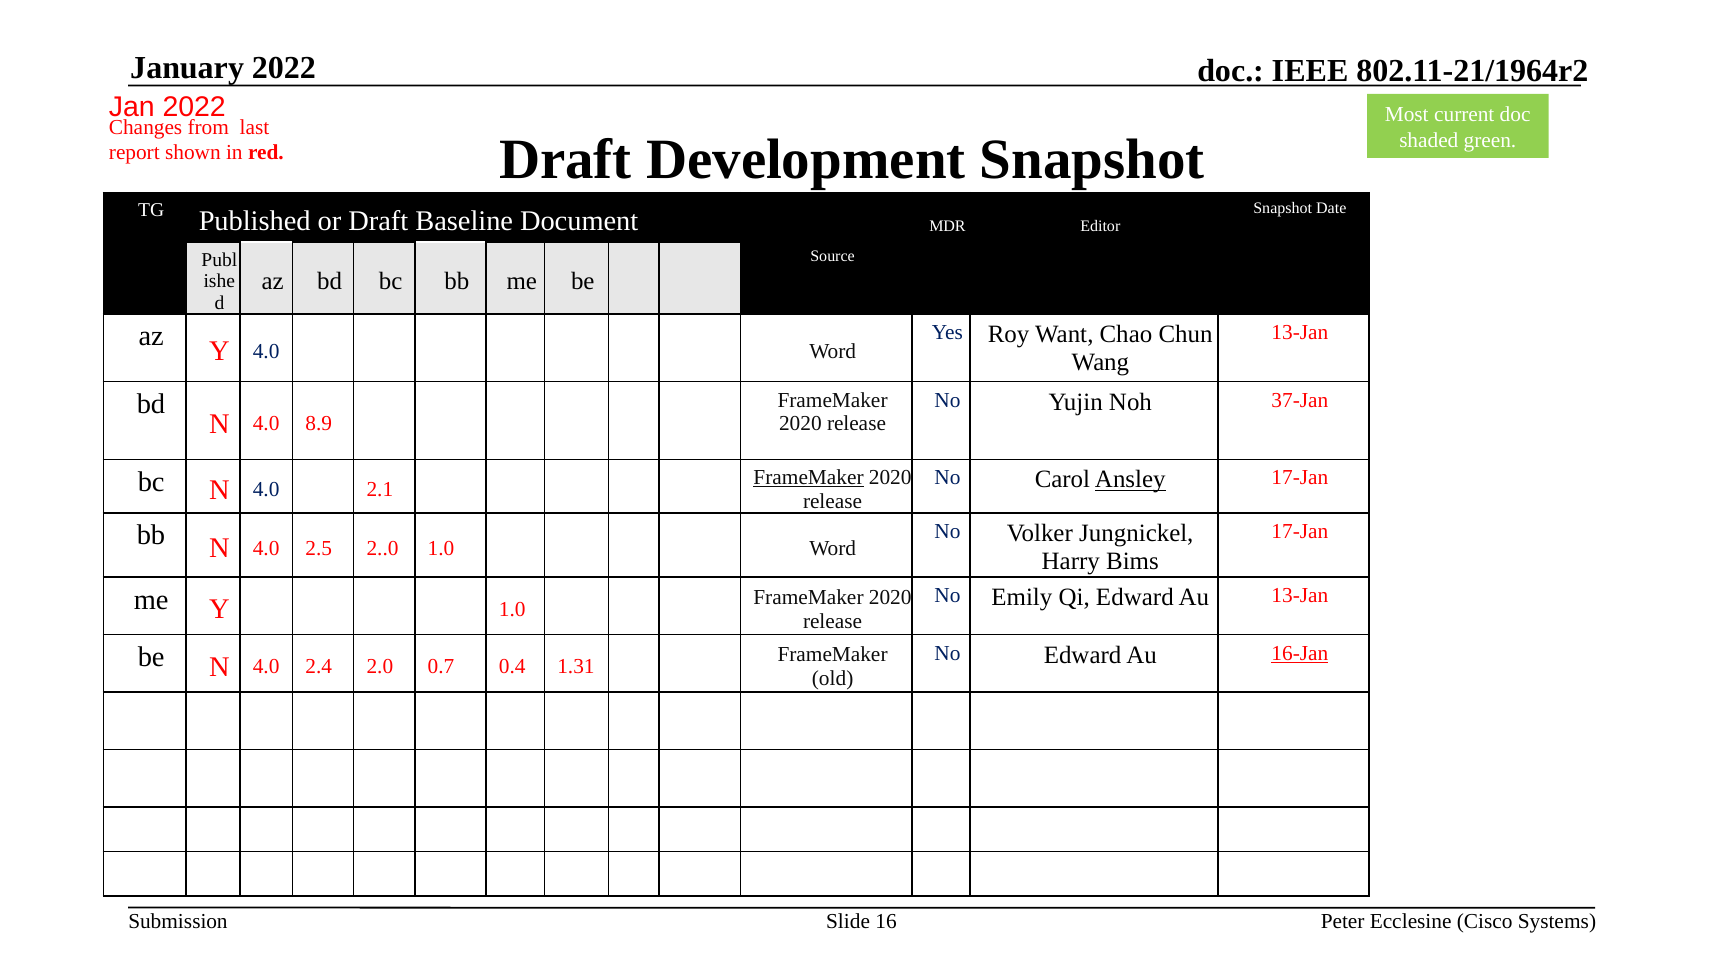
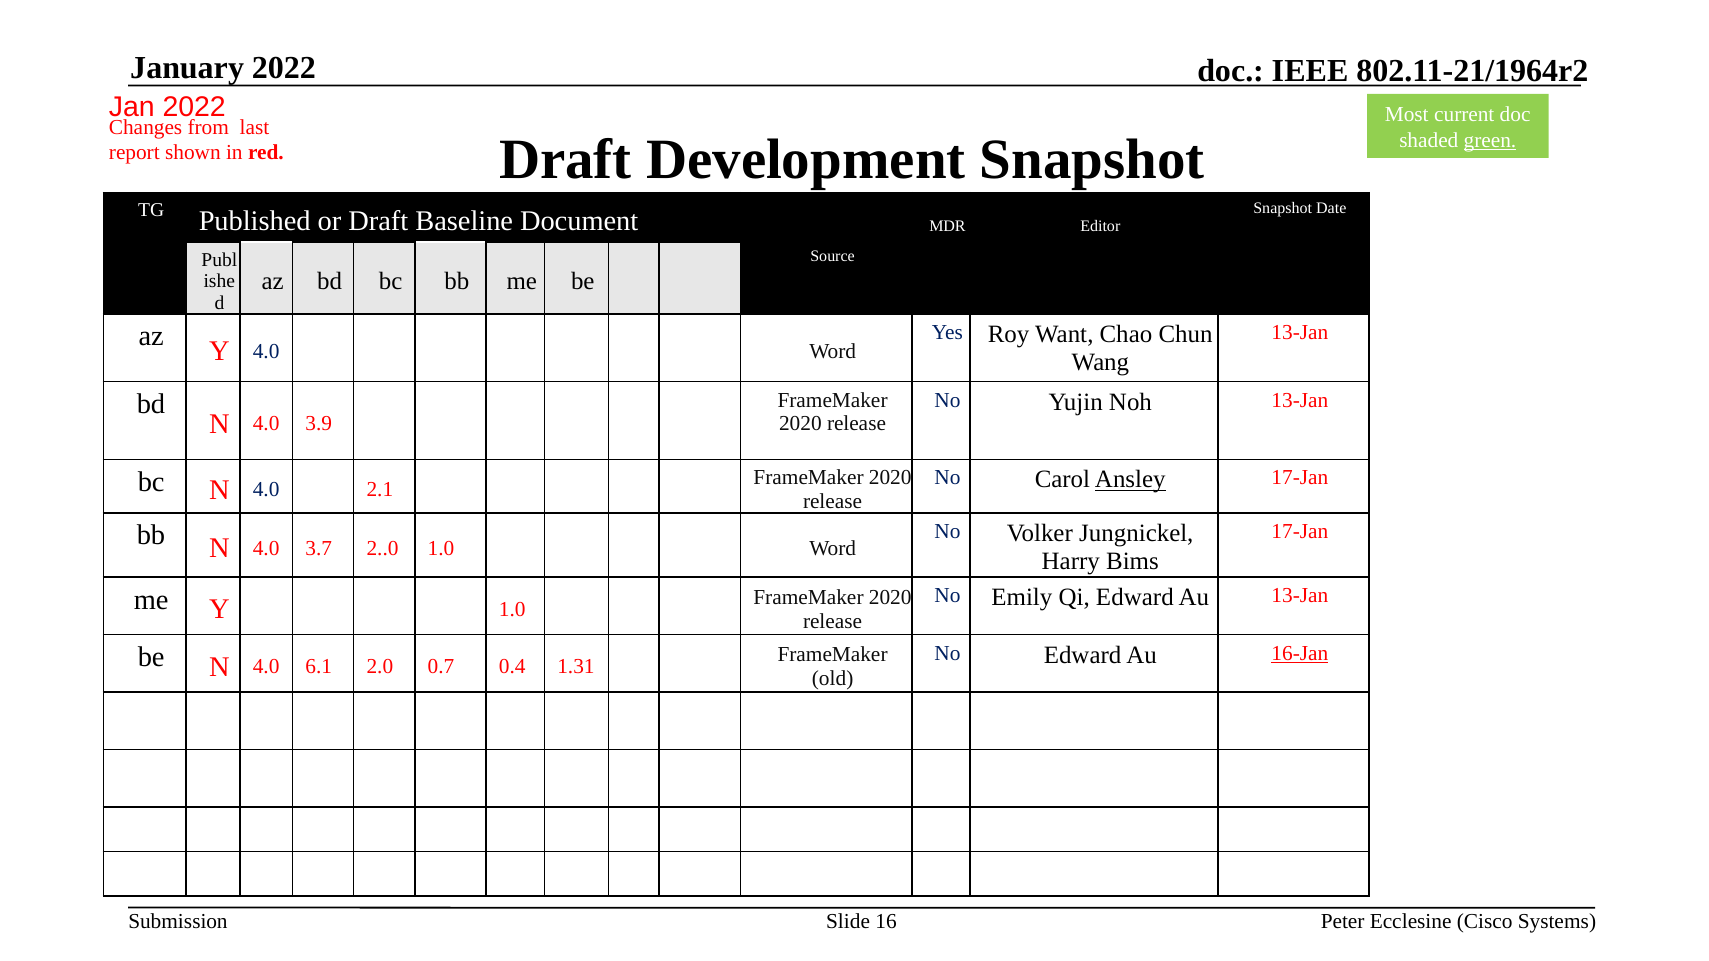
green underline: none -> present (1490, 140)
Noh 37-Jan: 37-Jan -> 13-Jan (1300, 400)
8.9: 8.9 -> 3.9 (319, 424)
FrameMaker underline: present -> none (809, 478)
2.5: 2.5 -> 3.7 (319, 549)
2.4: 2.4 -> 6.1 (319, 667)
